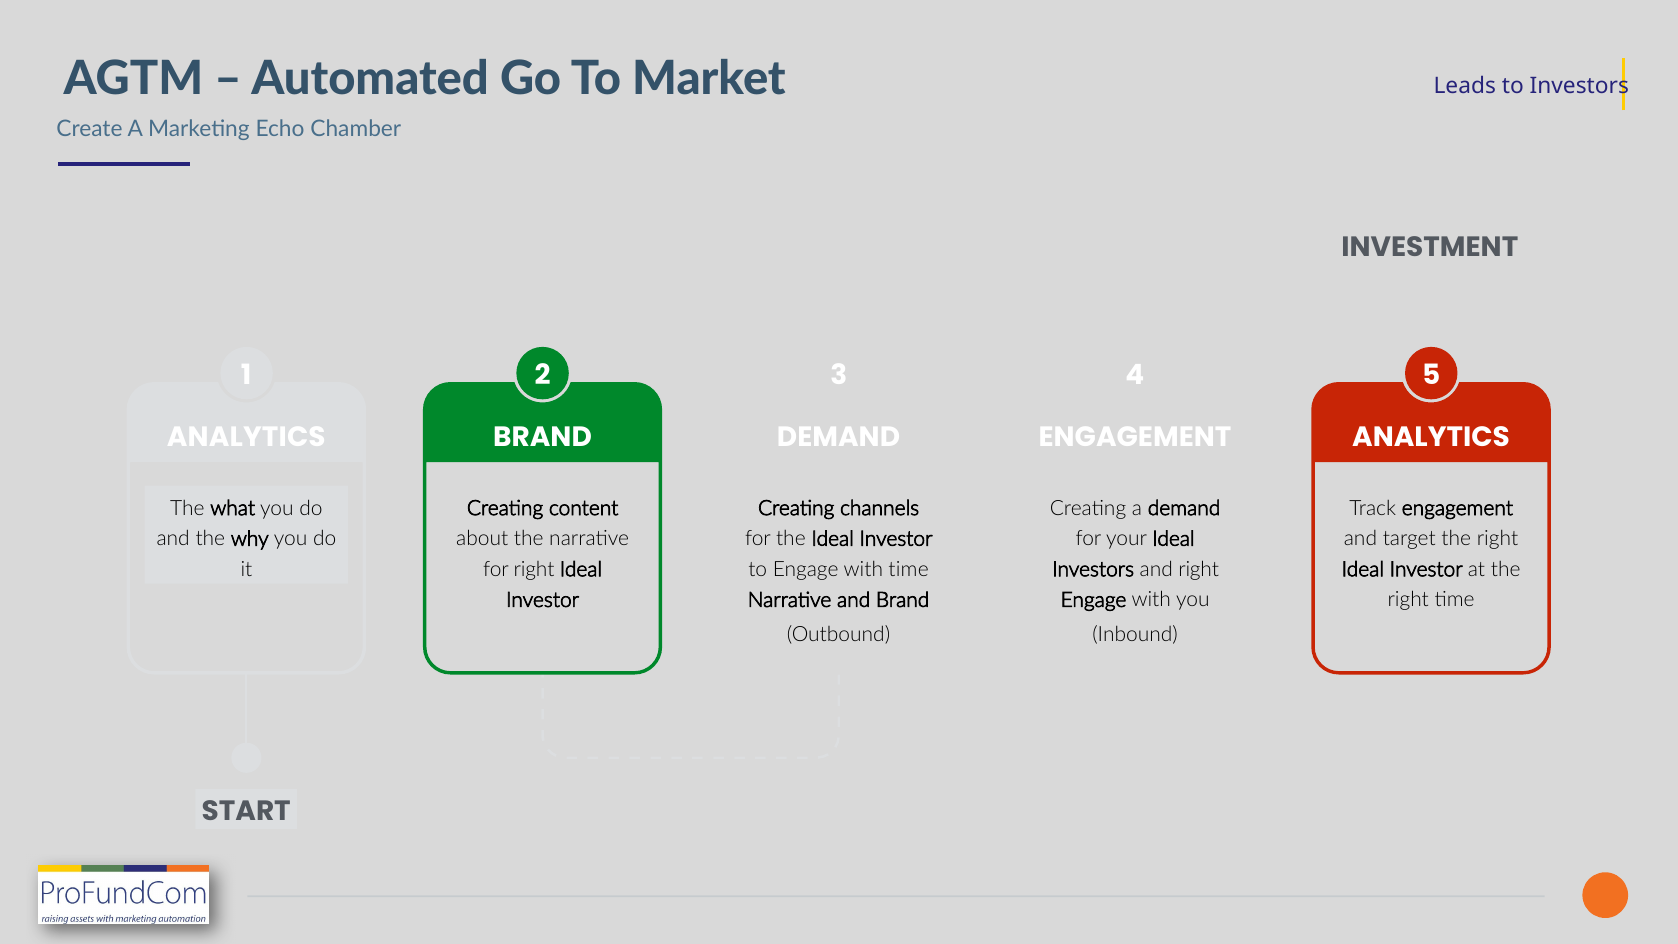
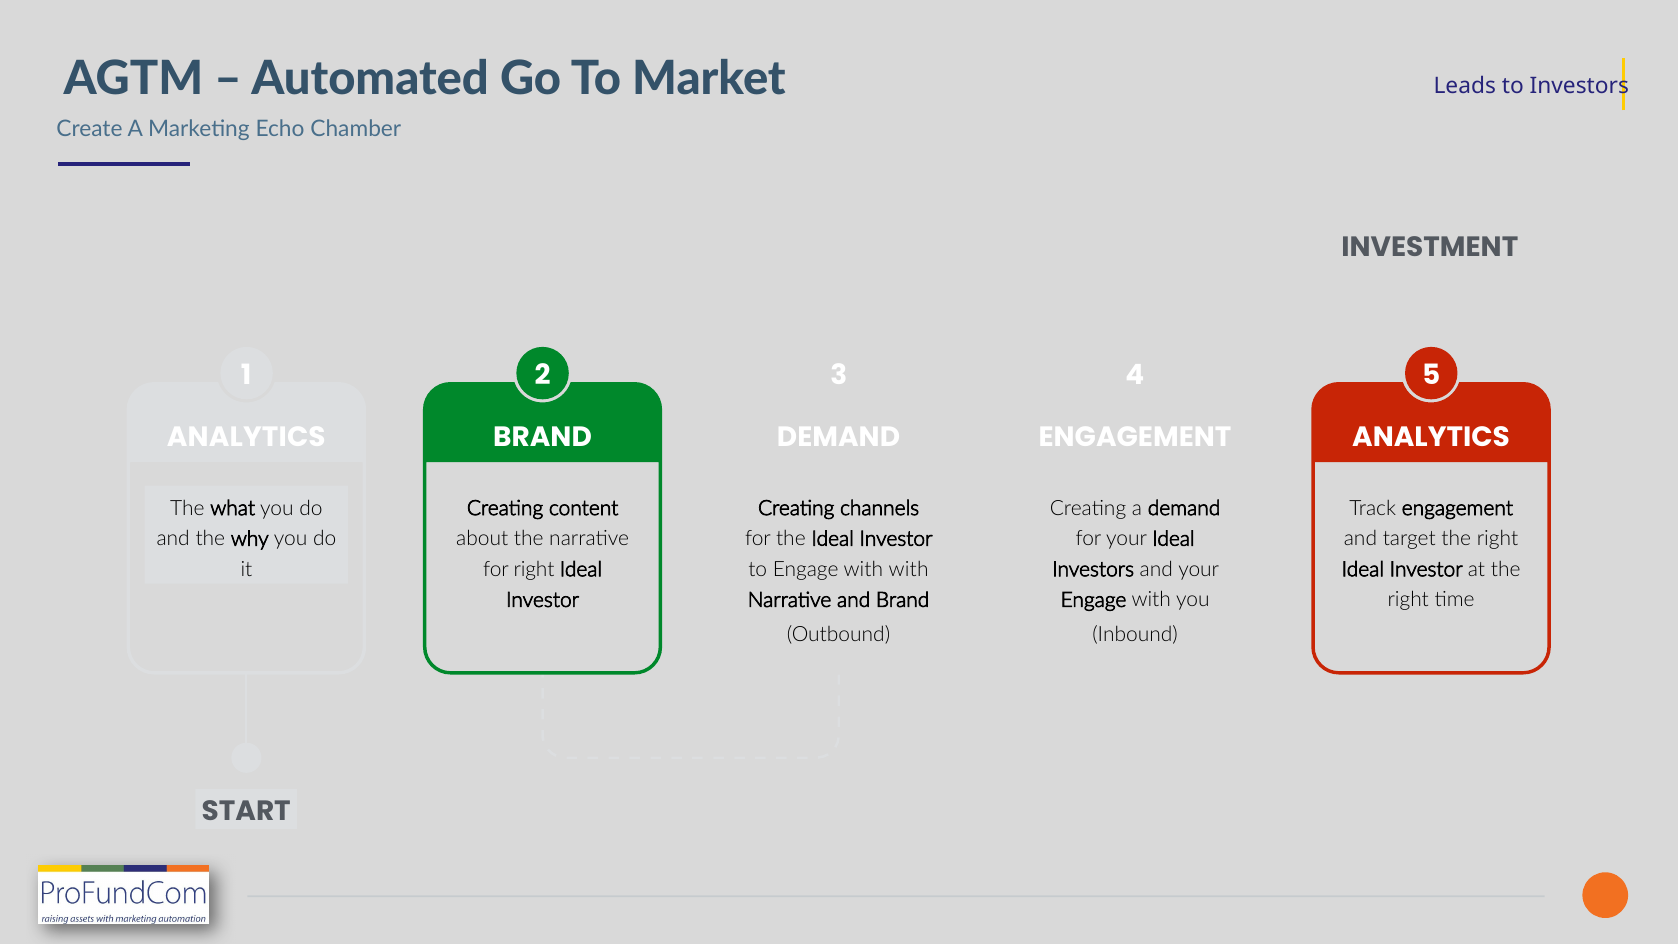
with time: time -> with (909, 569)
and right: right -> your (1199, 569)
